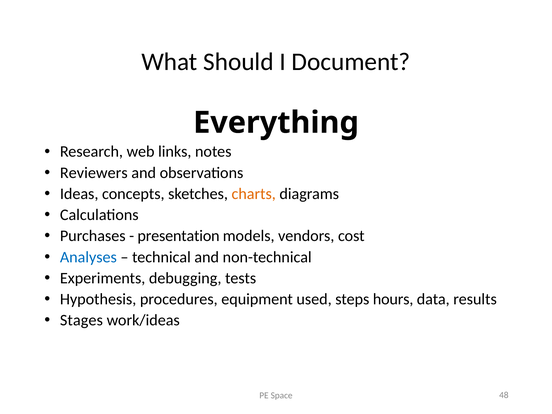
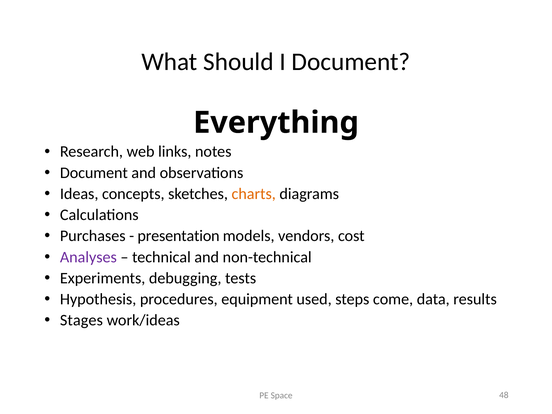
Reviewers: Reviewers -> Document (94, 173)
Analyses colour: blue -> purple (88, 257)
hours: hours -> come (393, 299)
